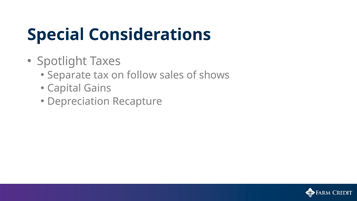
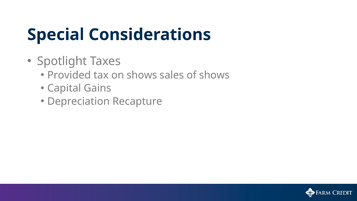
Separate: Separate -> Provided (69, 75)
on follow: follow -> shows (142, 75)
